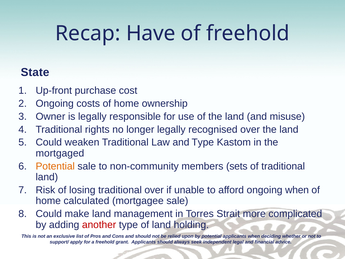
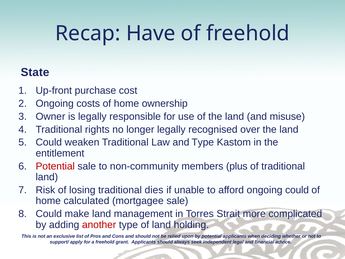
mortgaged: mortgaged -> entitlement (60, 153)
Potential colour: orange -> red (55, 166)
sets: sets -> plus (237, 166)
traditional over: over -> dies (154, 190)
ongoing when: when -> could (297, 190)
